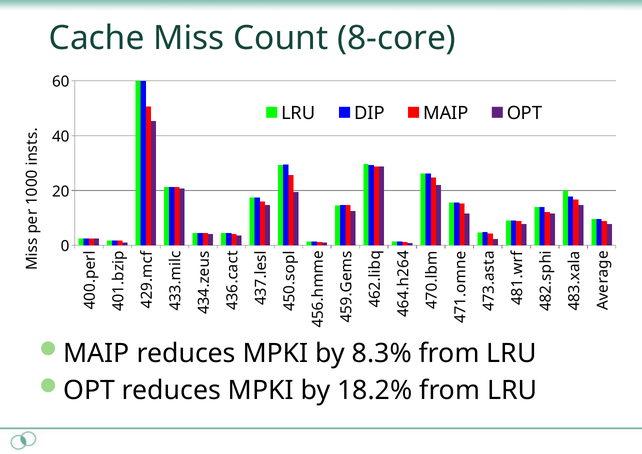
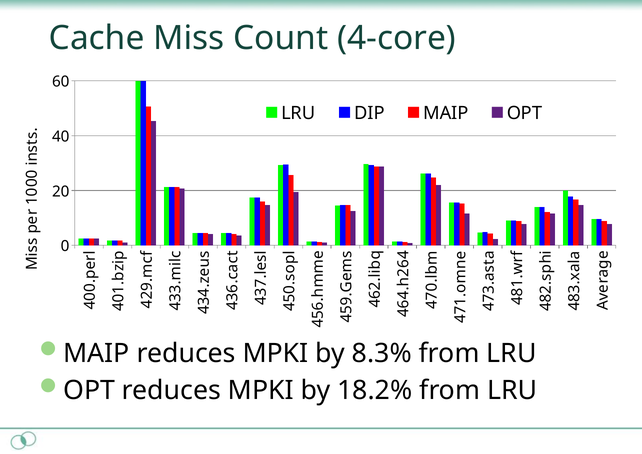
8-core: 8-core -> 4-core (397, 38)
